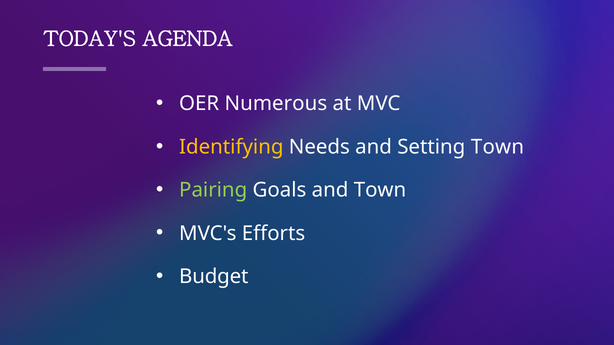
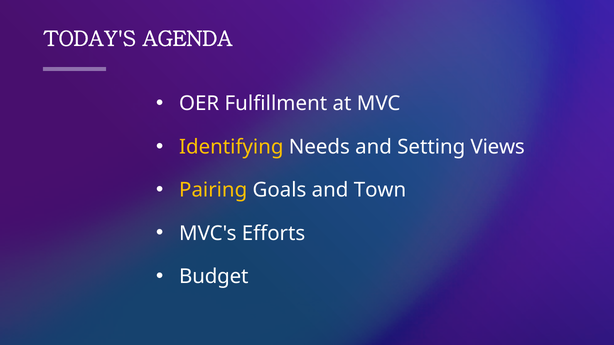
Numerous: Numerous -> Fulfillment (276, 104)
Setting Town: Town -> Views (498, 147)
Pairing colour: light green -> yellow (213, 190)
